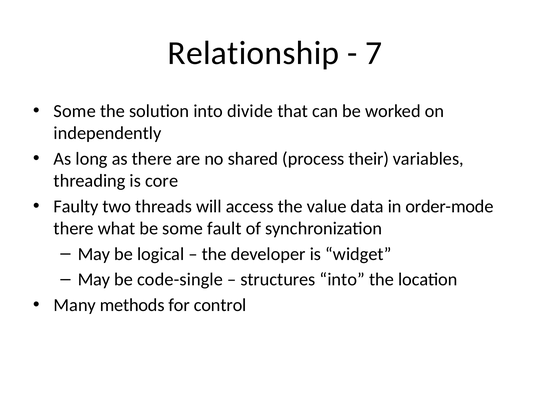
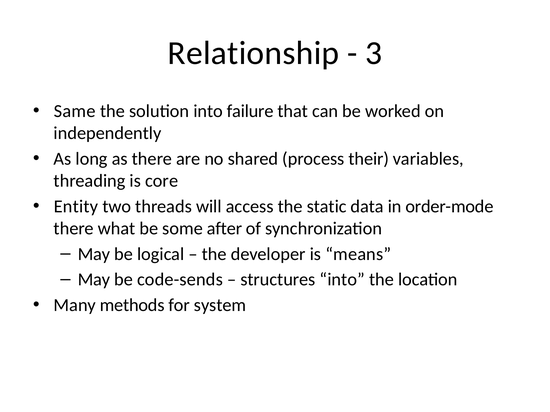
7: 7 -> 3 (374, 53)
Some: Some -> Same (75, 111)
divide: divide -> failure (250, 111)
Faulty: Faulty -> Entity (76, 207)
value: value -> static (327, 207)
fault: fault -> after (224, 229)
widget: widget -> means (358, 254)
code-single: code-single -> code-sends (180, 280)
control: control -> system (220, 306)
